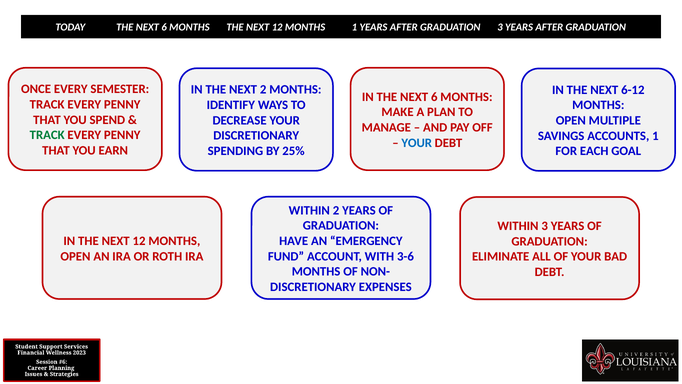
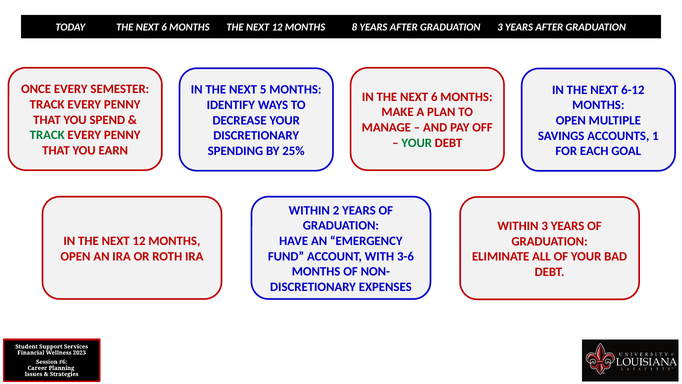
MONTHS 1: 1 -> 8 (354, 27)
NEXT 2: 2 -> 5 (263, 90)
YOUR colour: blue -> green (417, 143)
